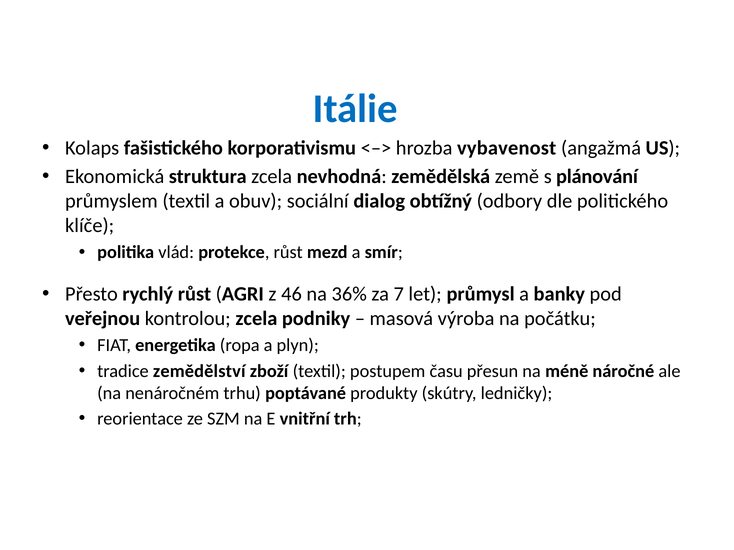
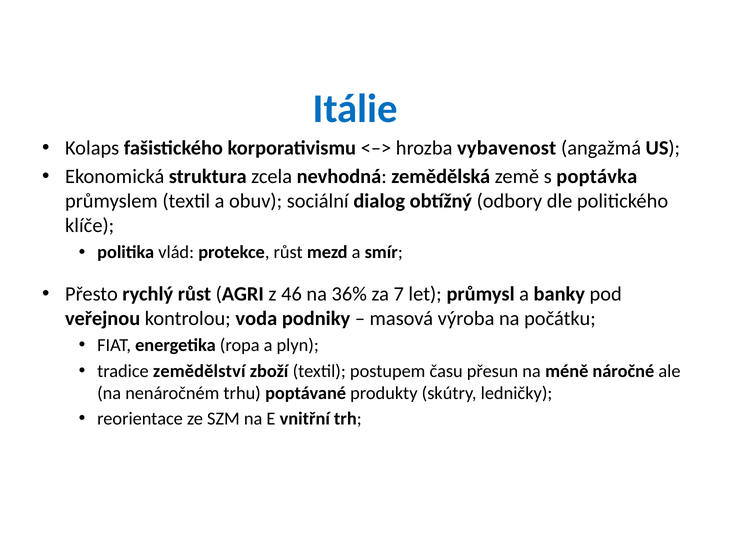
plánování: plánování -> poptávka (597, 177)
kontrolou zcela: zcela -> voda (256, 319)
